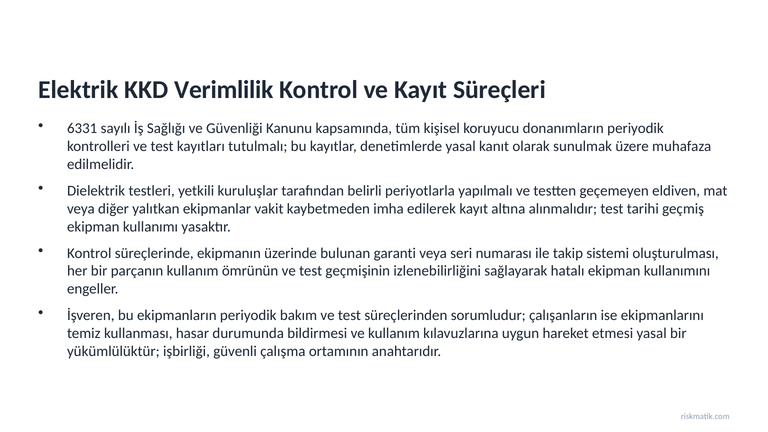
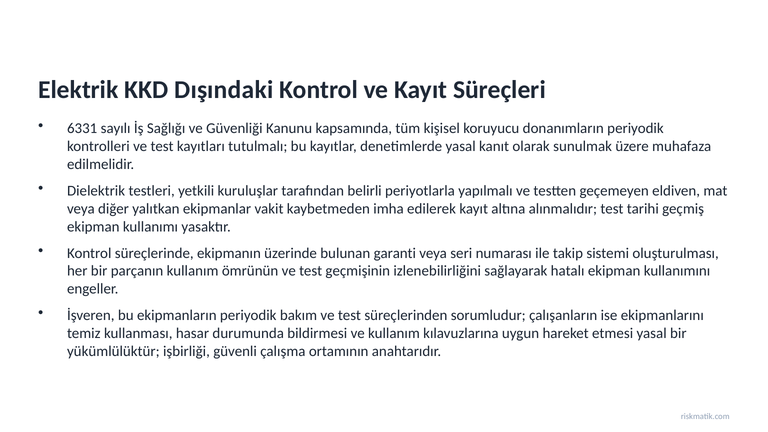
Verimlilik: Verimlilik -> Dışındaki (224, 90)
